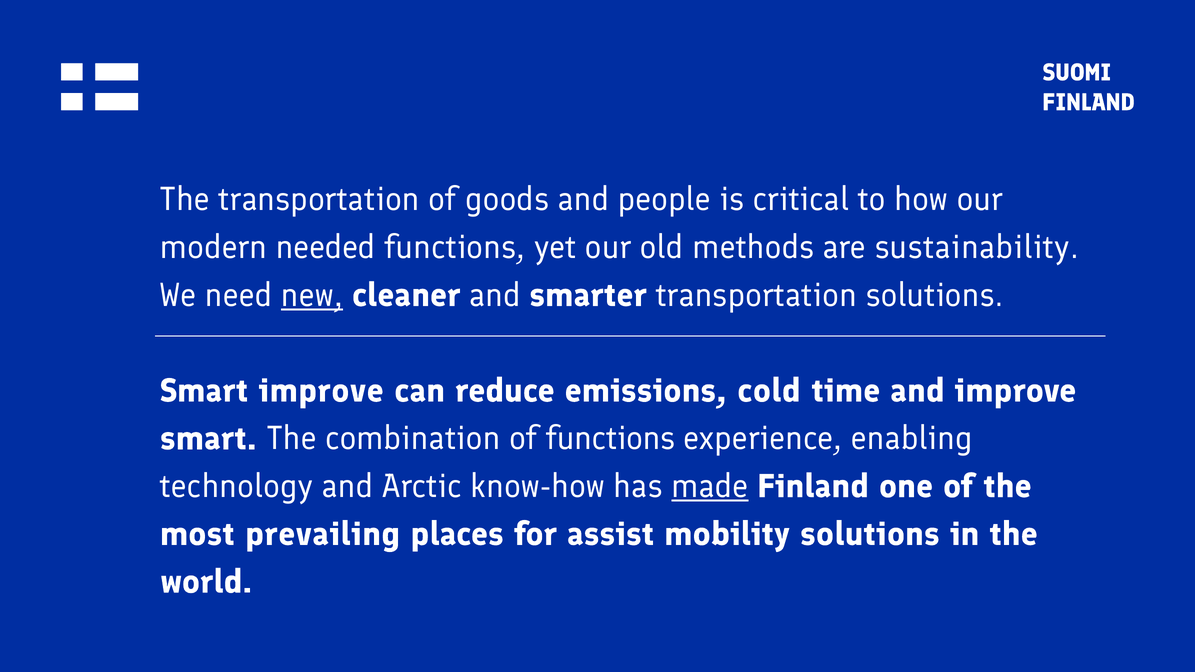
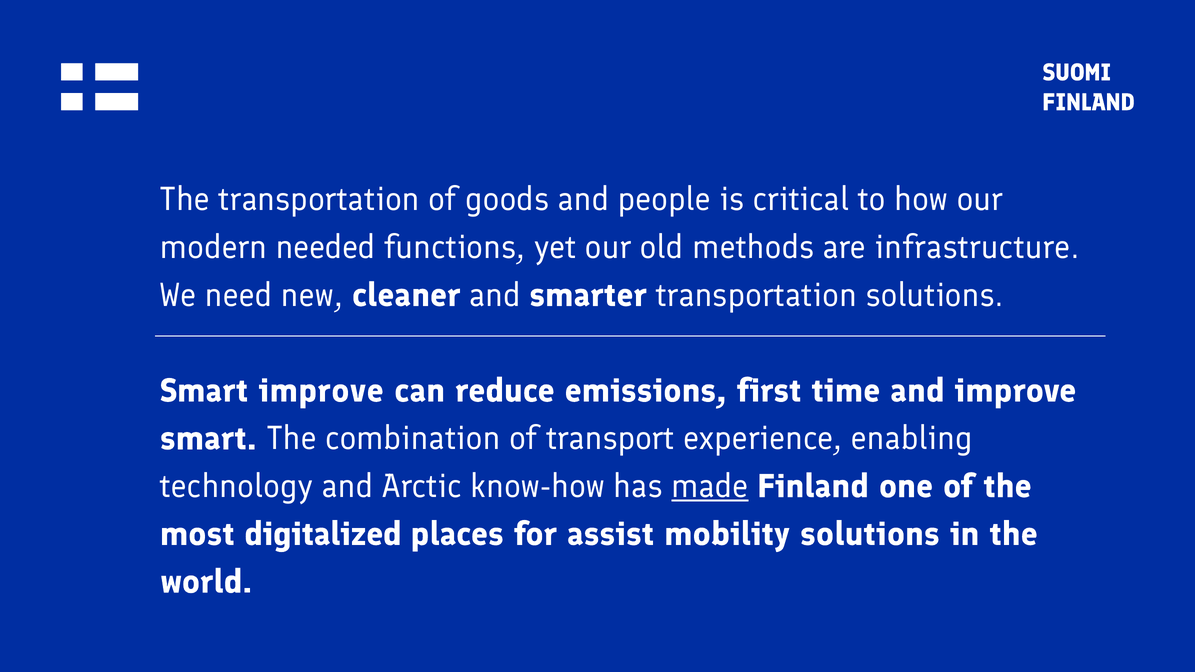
sustainability: sustainability -> infrastructure (977, 247)
new underline: present -> none (312, 295)
cold: cold -> first (769, 391)
of functions: functions -> transport (610, 439)
prevailing: prevailing -> digitalized (323, 534)
